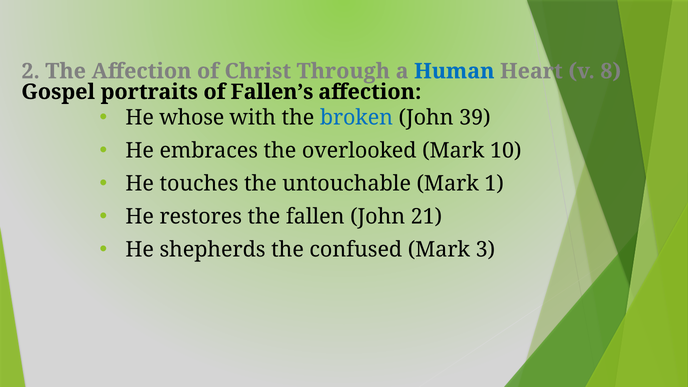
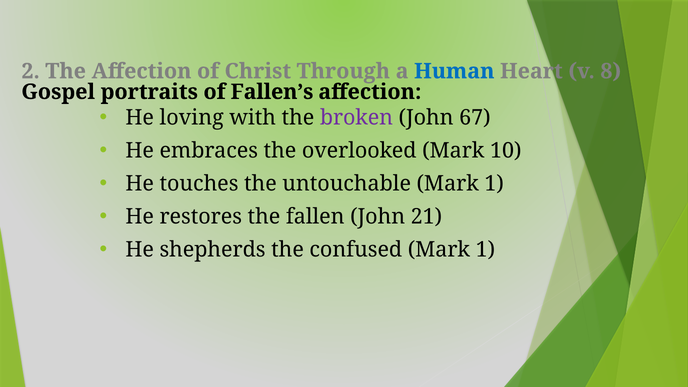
whose: whose -> loving (192, 118)
broken colour: blue -> purple (356, 118)
39: 39 -> 67 (475, 118)
confused Mark 3: 3 -> 1 (485, 250)
